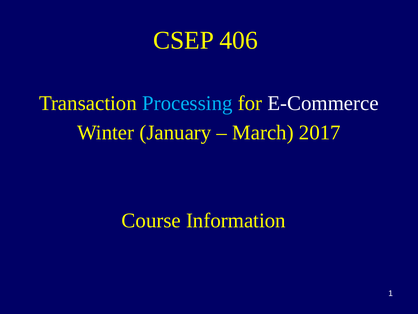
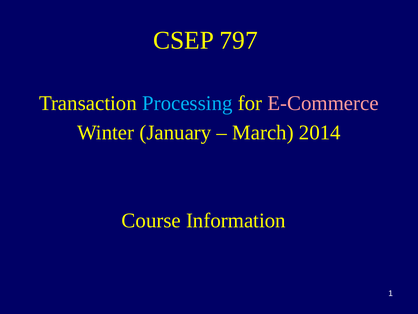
406: 406 -> 797 (239, 40)
E-Commerce colour: white -> pink (323, 103)
2017: 2017 -> 2014 (320, 132)
